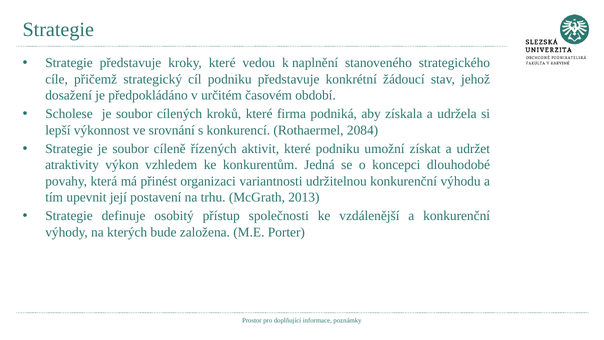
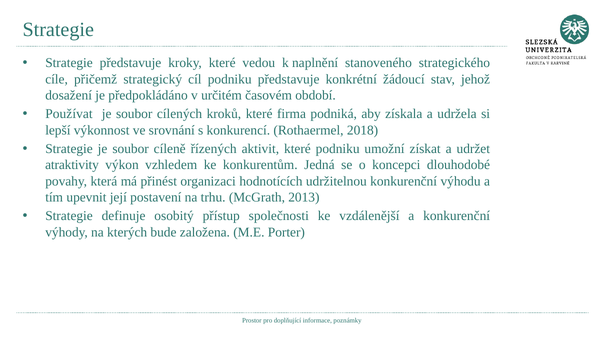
Scholese: Scholese -> Používat (69, 114)
2084: 2084 -> 2018 (363, 130)
variantnosti: variantnosti -> hodnotících (271, 181)
